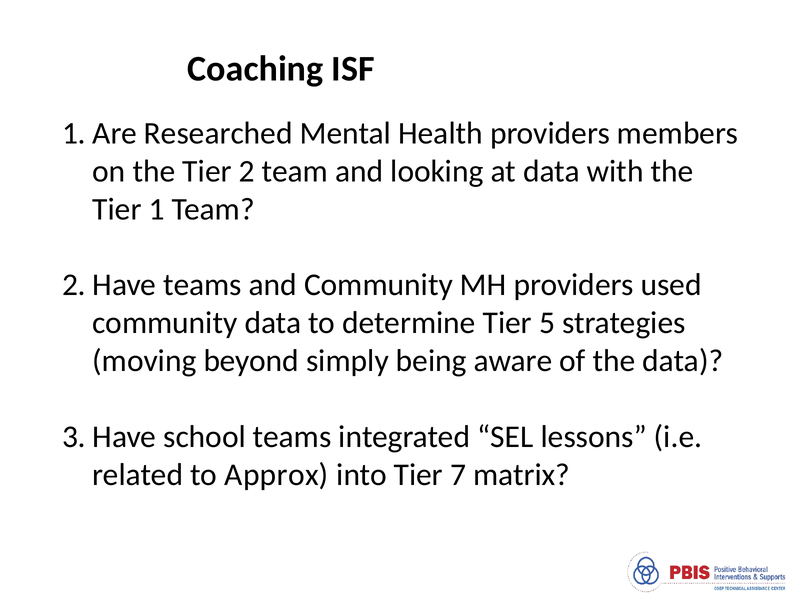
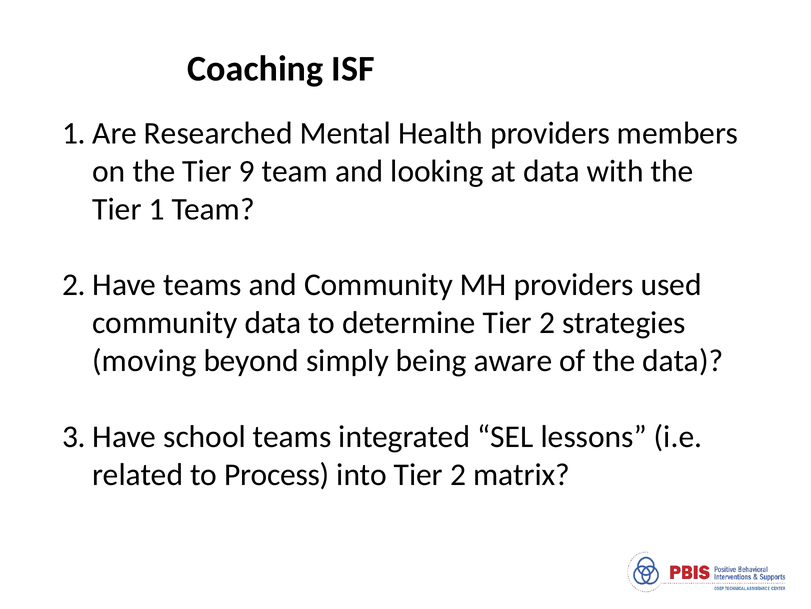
2: 2 -> 9 (247, 171)
determine Tier 5: 5 -> 2 (547, 323)
Approx: Approx -> Process (277, 474)
into Tier 7: 7 -> 2 (458, 474)
